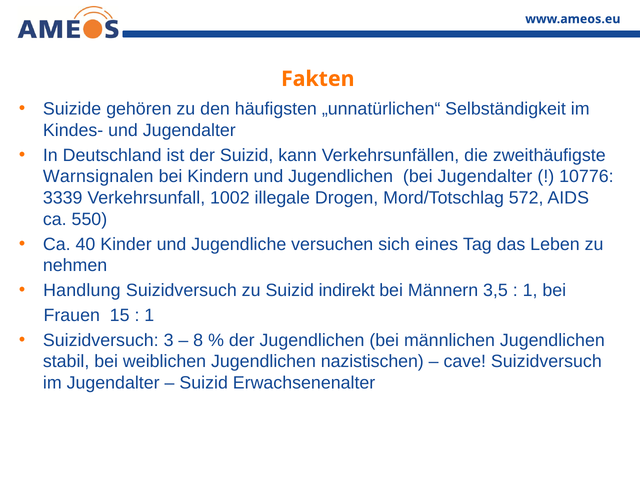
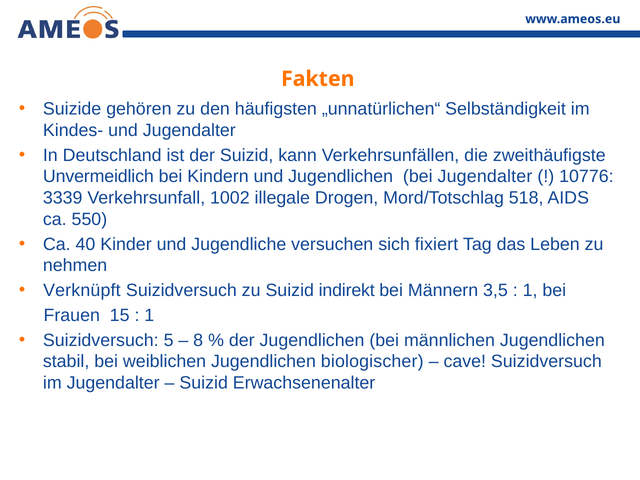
Warnsignalen: Warnsignalen -> Unvermeidlich (98, 177)
572: 572 -> 518 (526, 198)
eines: eines -> fixiert (437, 244)
Handlung: Handlung -> Verknüpft (82, 290)
3: 3 -> 5 (169, 340)
nazistischen: nazistischen -> biologischer (372, 362)
